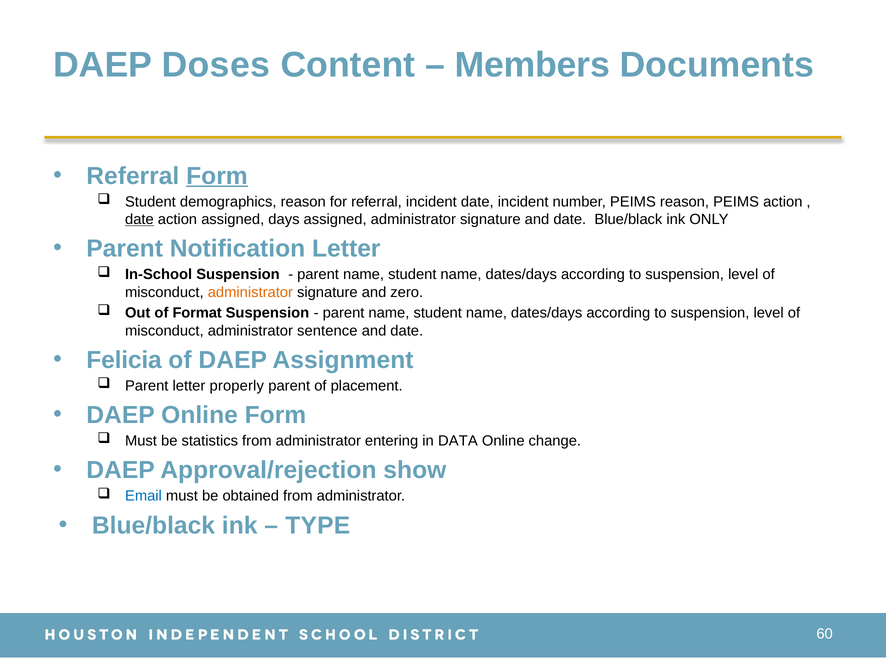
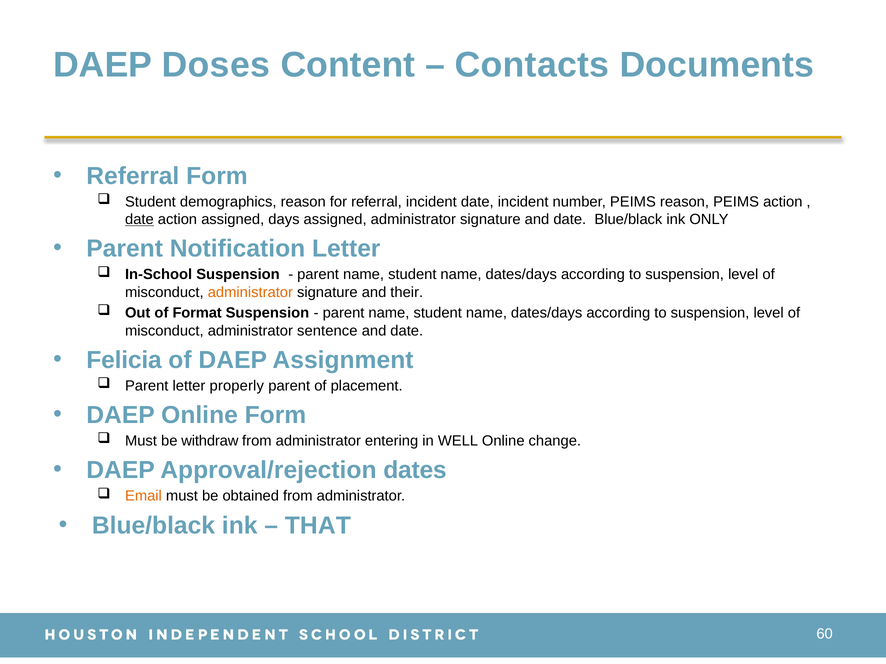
Members: Members -> Contacts (532, 65)
Form underline: present -> none (217, 176)
zero: zero -> their (407, 293)
statistics: statistics -> withdraw (210, 441)
DATA: DATA -> WELL (458, 441)
show: show -> dates (415, 471)
Email colour: blue -> orange (143, 496)
TYPE: TYPE -> THAT (318, 526)
